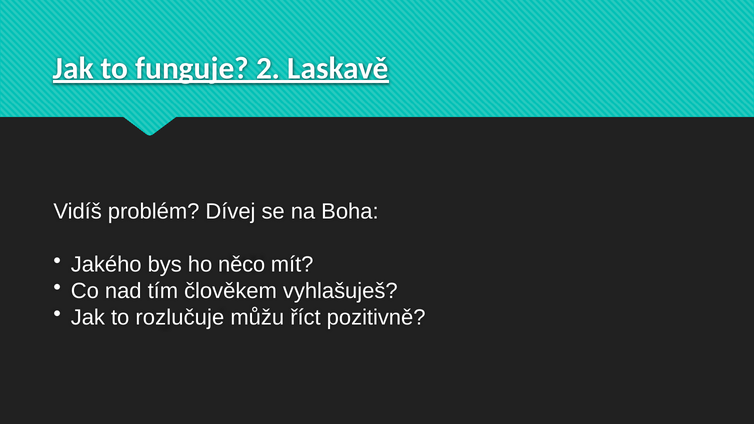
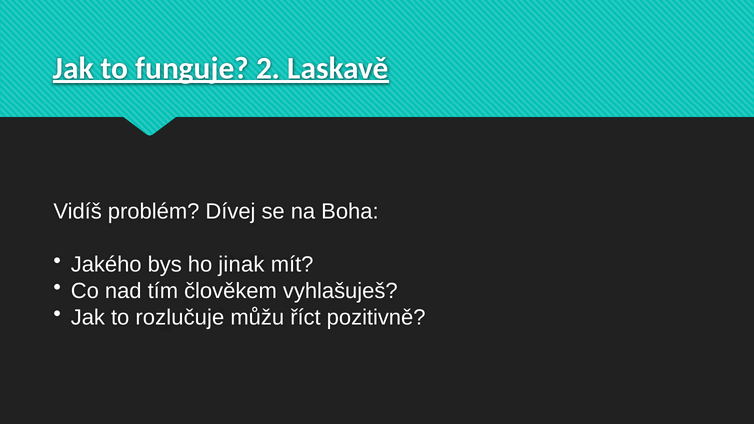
něco: něco -> jinak (241, 265)
